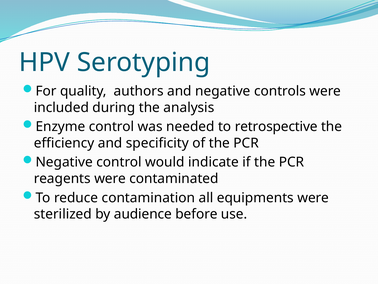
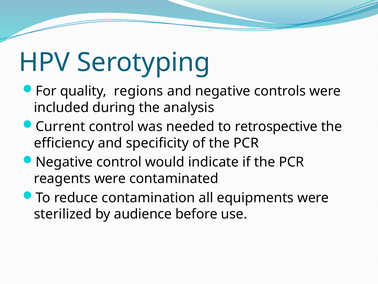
authors: authors -> regions (139, 91)
Enzyme: Enzyme -> Current (60, 126)
